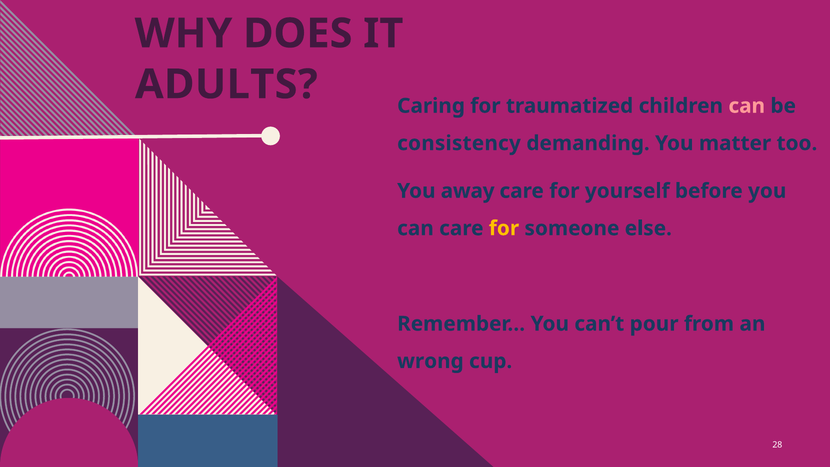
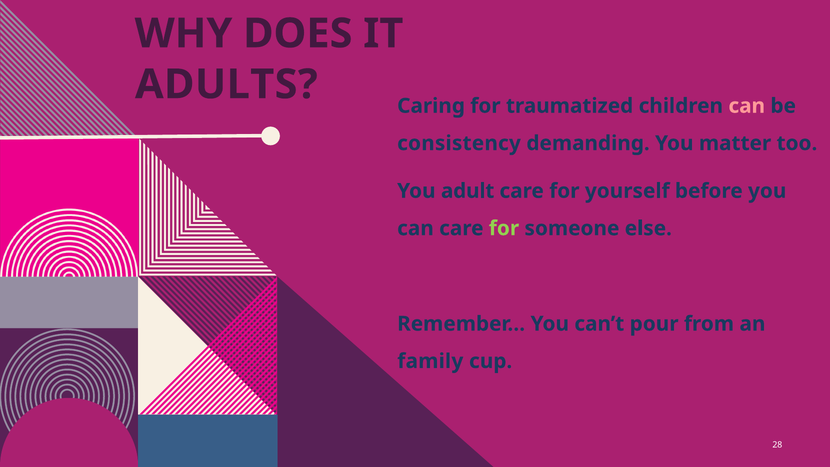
away: away -> adult (468, 191)
for colour: yellow -> light green (504, 228)
wrong: wrong -> family (430, 361)
